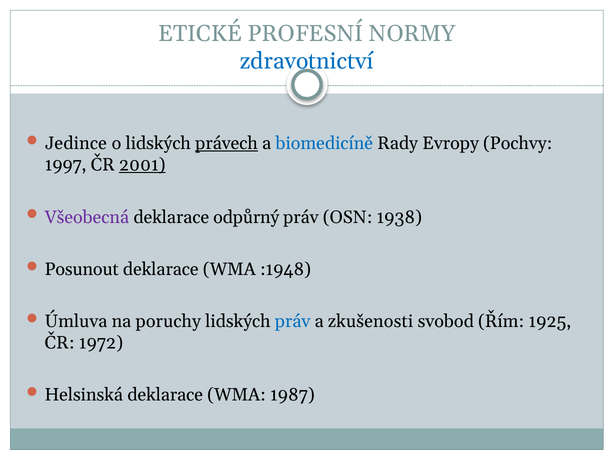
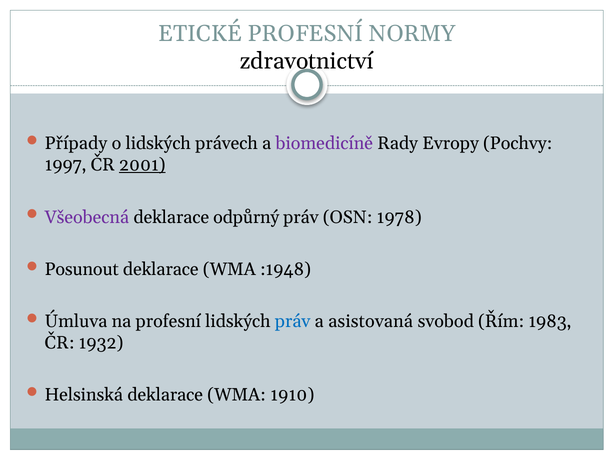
zdravotnictví colour: blue -> black (307, 61)
Jedince: Jedince -> Případy (76, 144)
právech underline: present -> none (227, 144)
biomedicíně colour: blue -> purple (324, 144)
1938: 1938 -> 1978 (399, 217)
na poruchy: poruchy -> profesní (168, 322)
zkušenosti: zkušenosti -> asistovaná (371, 322)
1925: 1925 -> 1983 (550, 322)
1972: 1972 -> 1932 (101, 343)
1987: 1987 -> 1910 (292, 396)
